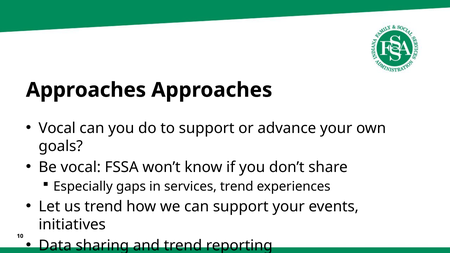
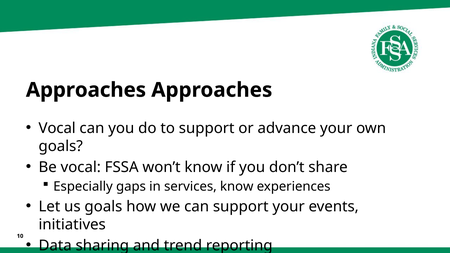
services trend: trend -> know (237, 187)
us trend: trend -> goals (103, 207)
